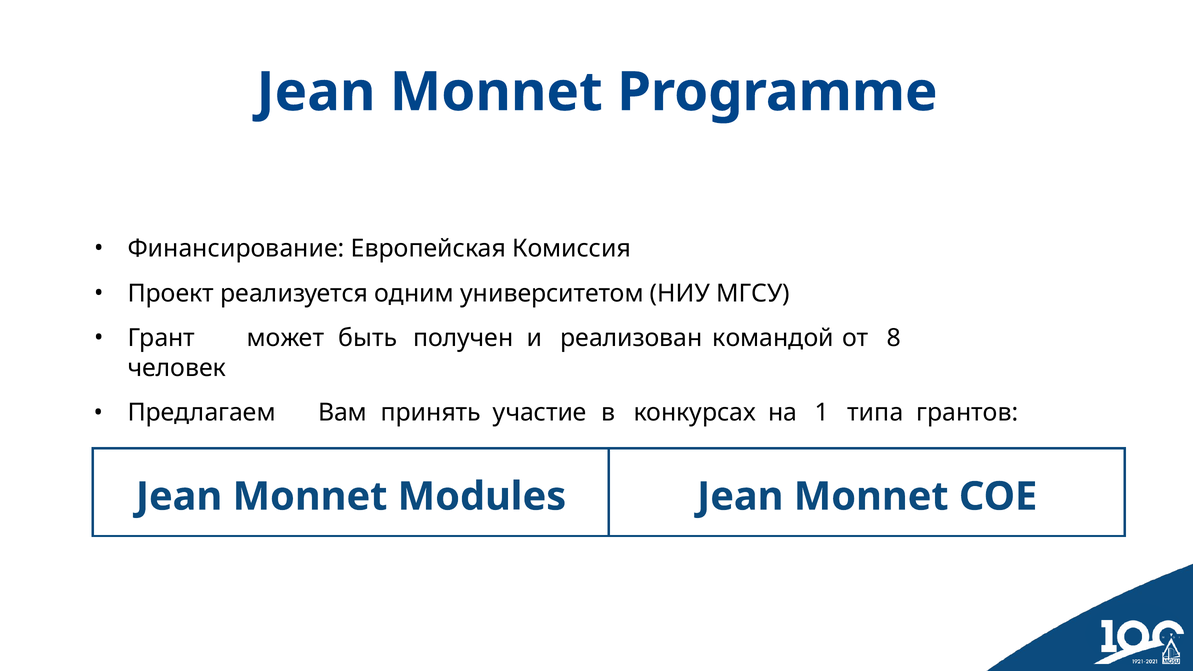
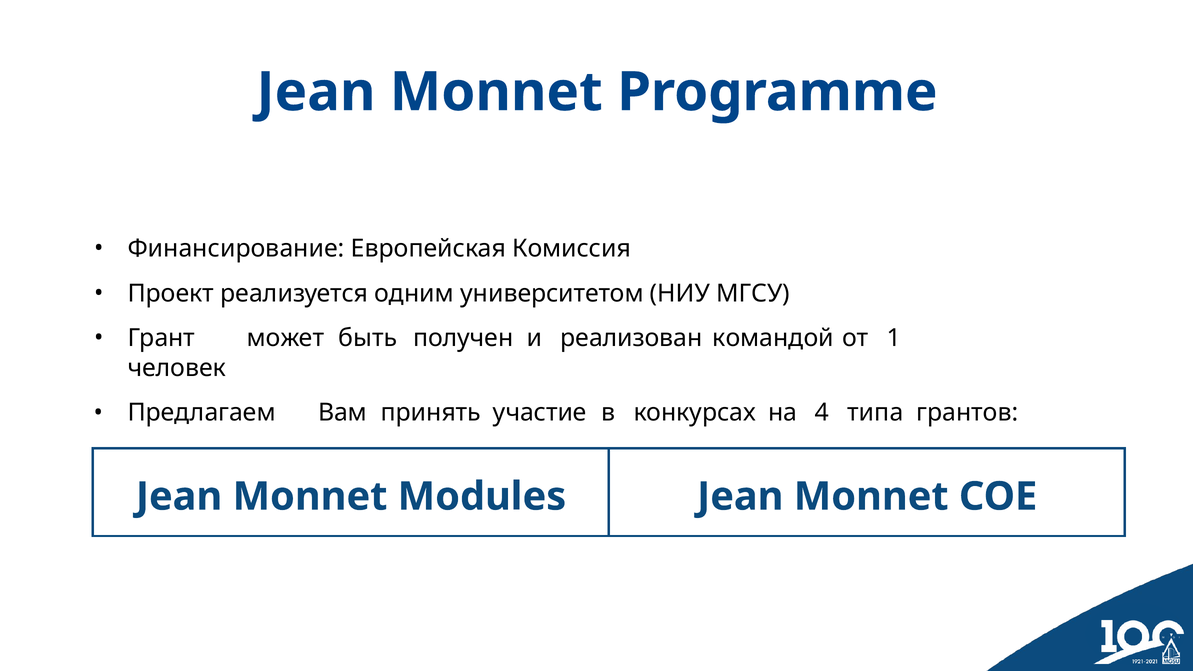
8: 8 -> 1 (894, 338)
1: 1 -> 4 (822, 413)
